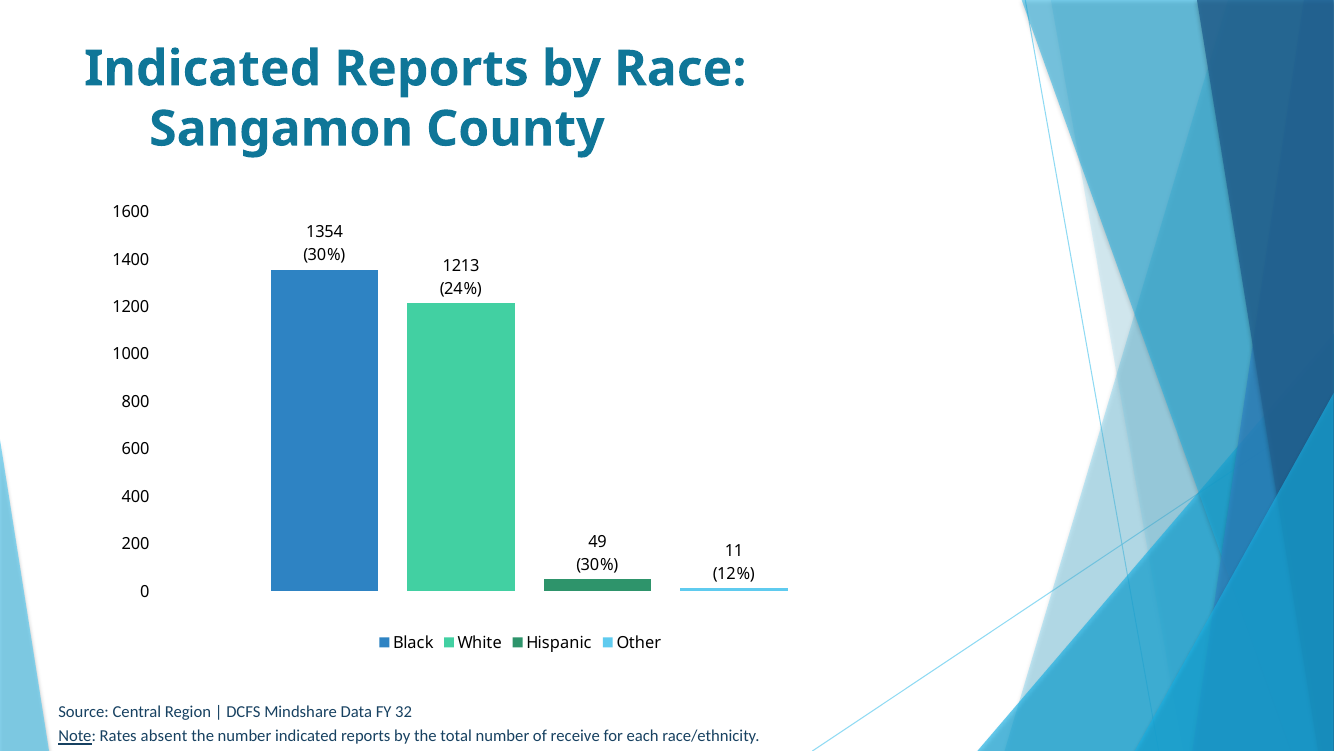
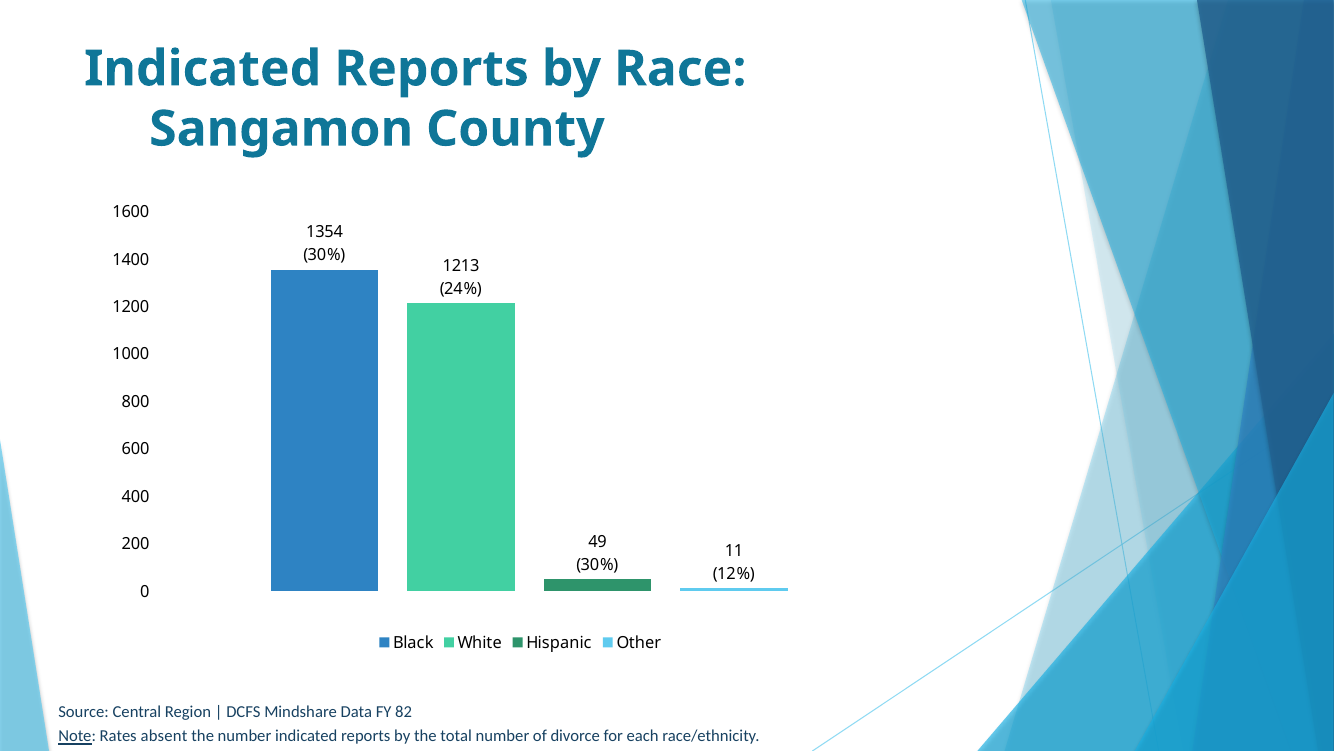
32: 32 -> 82 (404, 712)
receive: receive -> divorce (575, 736)
